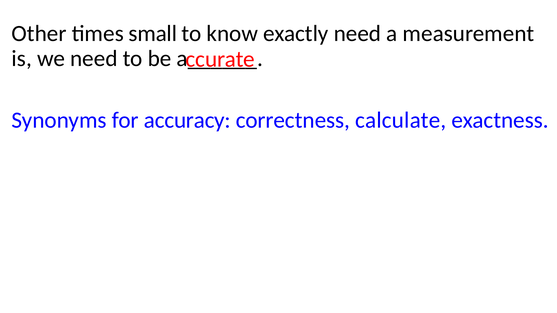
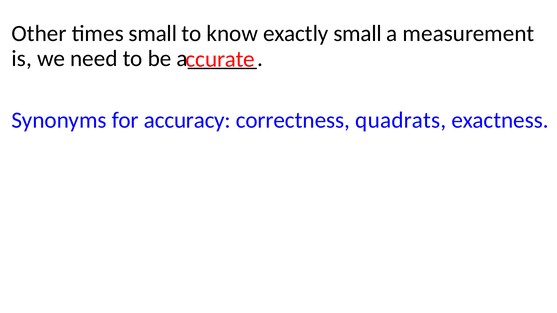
exactly need: need -> small (358, 34)
calculate: calculate -> quadrats (401, 120)
